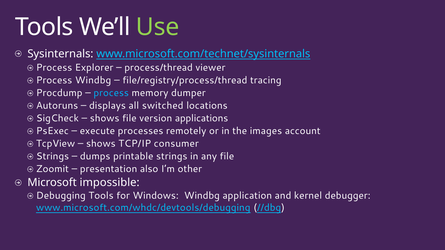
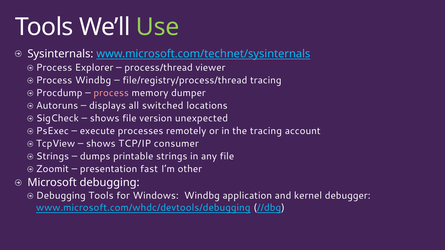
process colour: light blue -> pink (111, 93)
applications: applications -> unexpected (201, 118)
the images: images -> tracing (266, 131)
also: also -> fast (149, 169)
Microsoft impossible: impossible -> debugging (110, 183)
